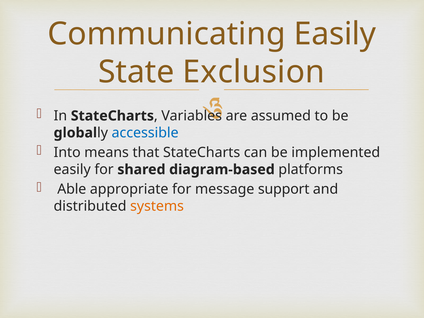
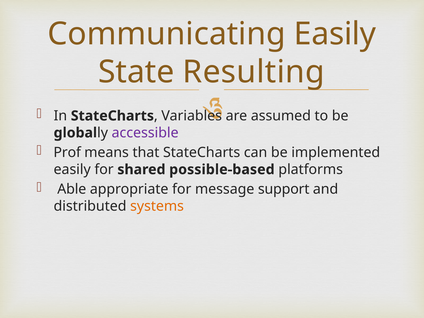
Exclusion: Exclusion -> Resulting (254, 72)
accessible colour: blue -> purple (145, 133)
Into: Into -> Prof (67, 153)
diagram-based: diagram-based -> possible-based (222, 170)
